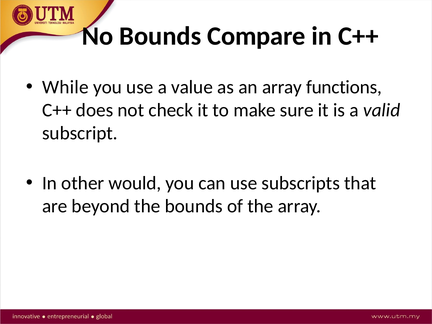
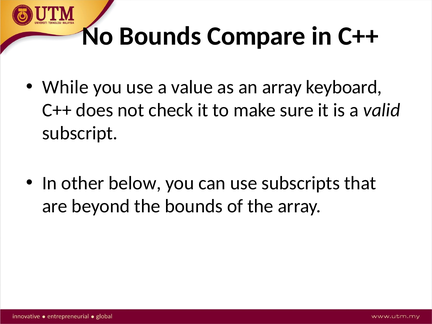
functions: functions -> keyboard (344, 87)
would: would -> below (135, 183)
